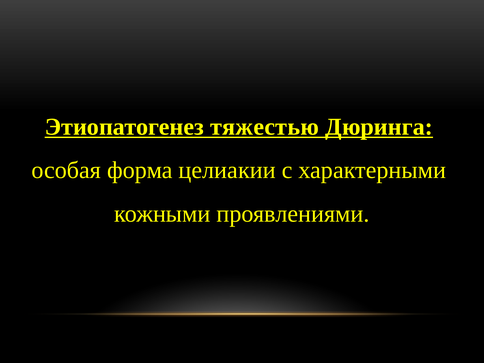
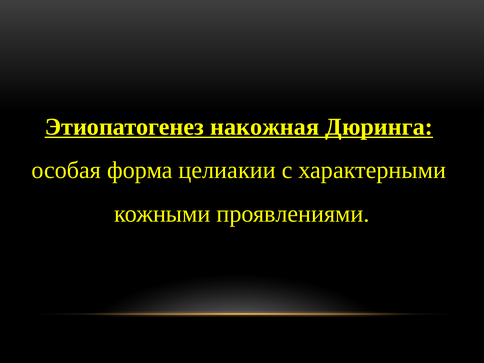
тяжестью: тяжестью -> накожная (265, 127)
